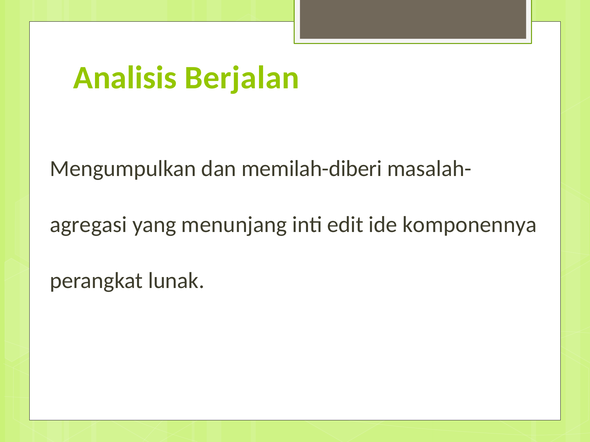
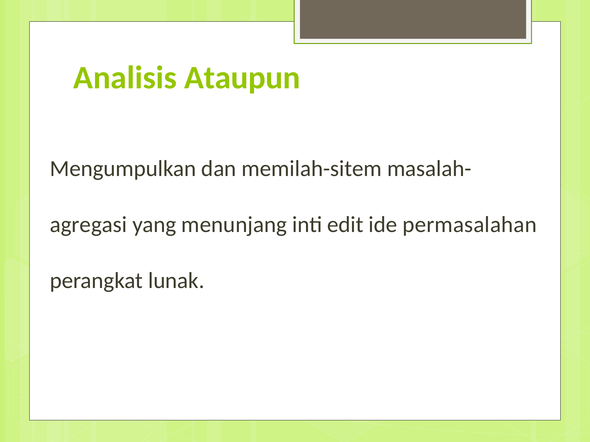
Berjalan: Berjalan -> Ataupun (242, 78)
memilah-diberi: memilah-diberi -> memilah-sitem (312, 169)
komponennya: komponennya -> permasalahan (470, 225)
